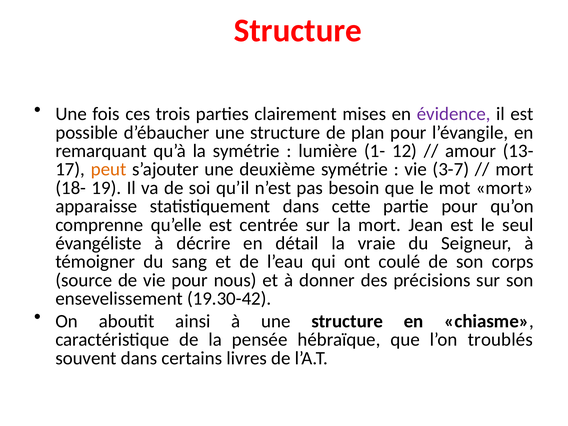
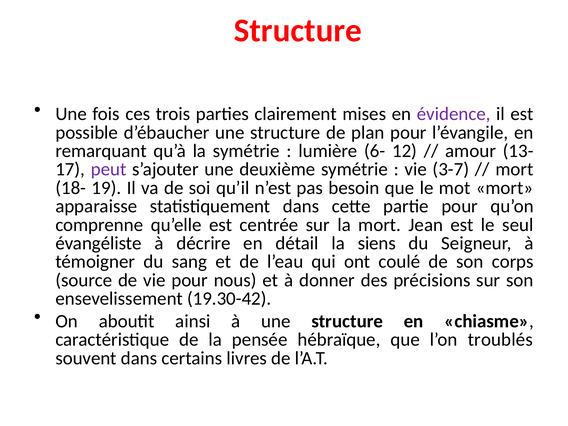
1-: 1- -> 6- (375, 151)
peut colour: orange -> purple (109, 169)
vraie: vraie -> siens (377, 243)
